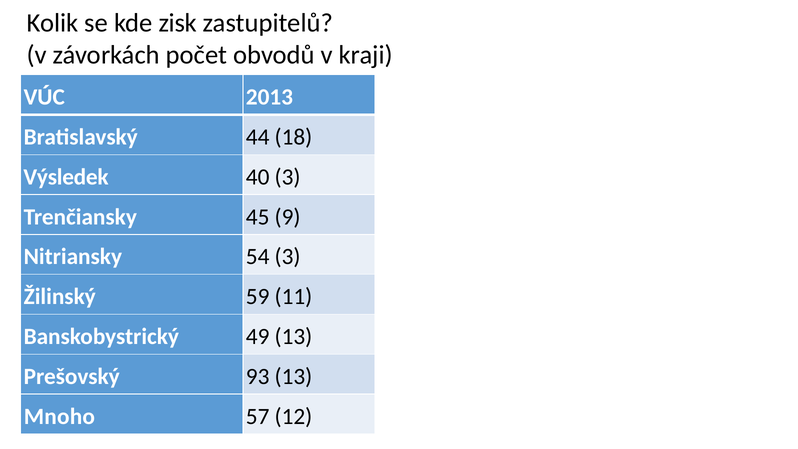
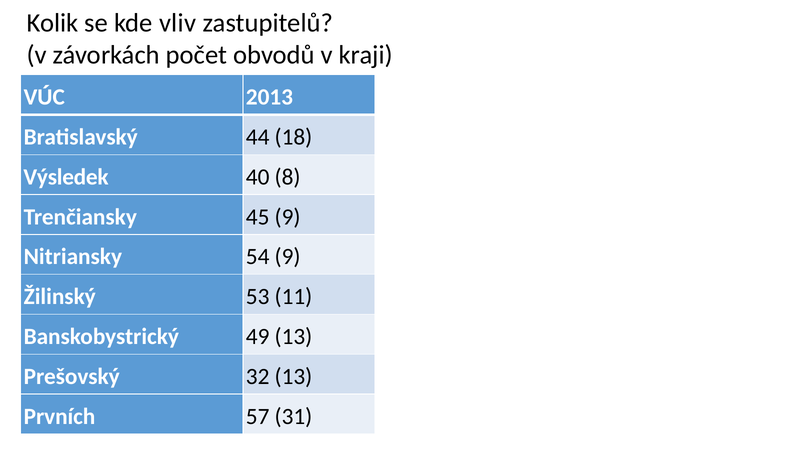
zisk: zisk -> vliv (178, 23)
40 3: 3 -> 8 (288, 177)
54 3: 3 -> 9 (288, 257)
59: 59 -> 53 (258, 297)
93: 93 -> 32 (258, 376)
Mnoho: Mnoho -> Prvních (60, 416)
12: 12 -> 31 (293, 416)
